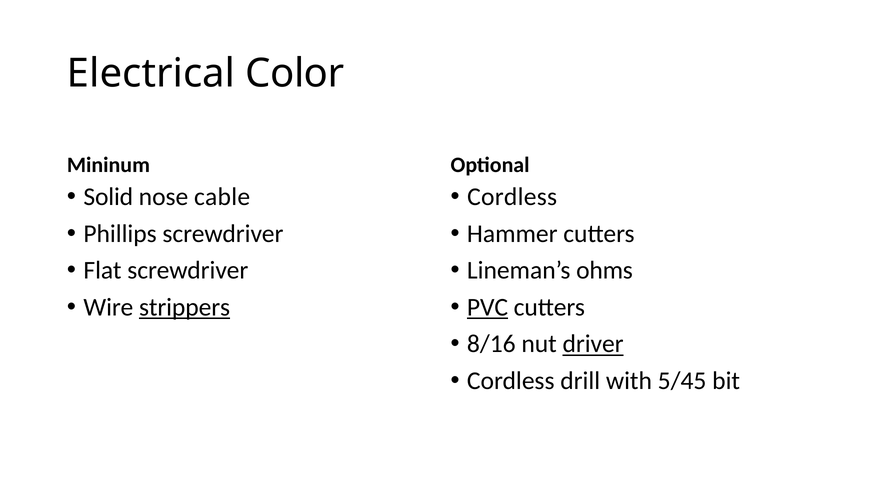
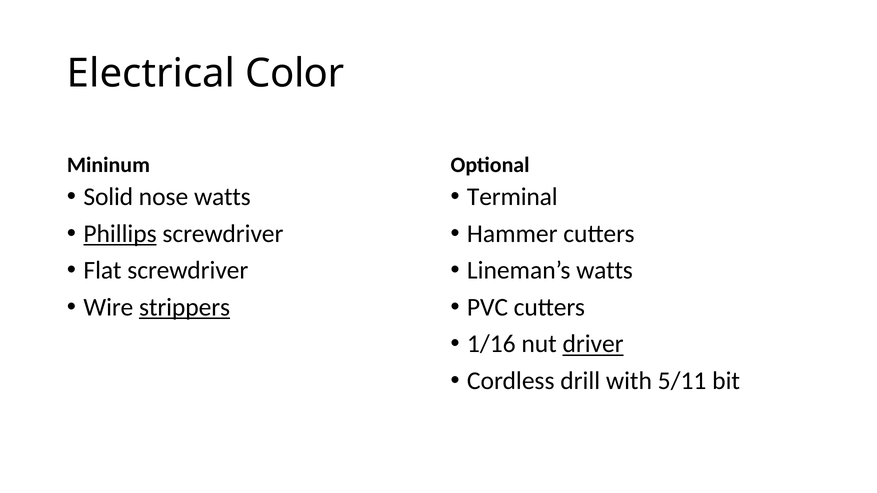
nose cable: cable -> watts (222, 197)
Cordless: Cordless -> Terminal (512, 197)
Phillips underline: none -> present (120, 234)
Lineman’s ohms: ohms -> watts (605, 271)
PVC underline: present -> none (488, 307)
8/16: 8/16 -> 1/16 (491, 344)
5/45: 5/45 -> 5/11 (682, 381)
